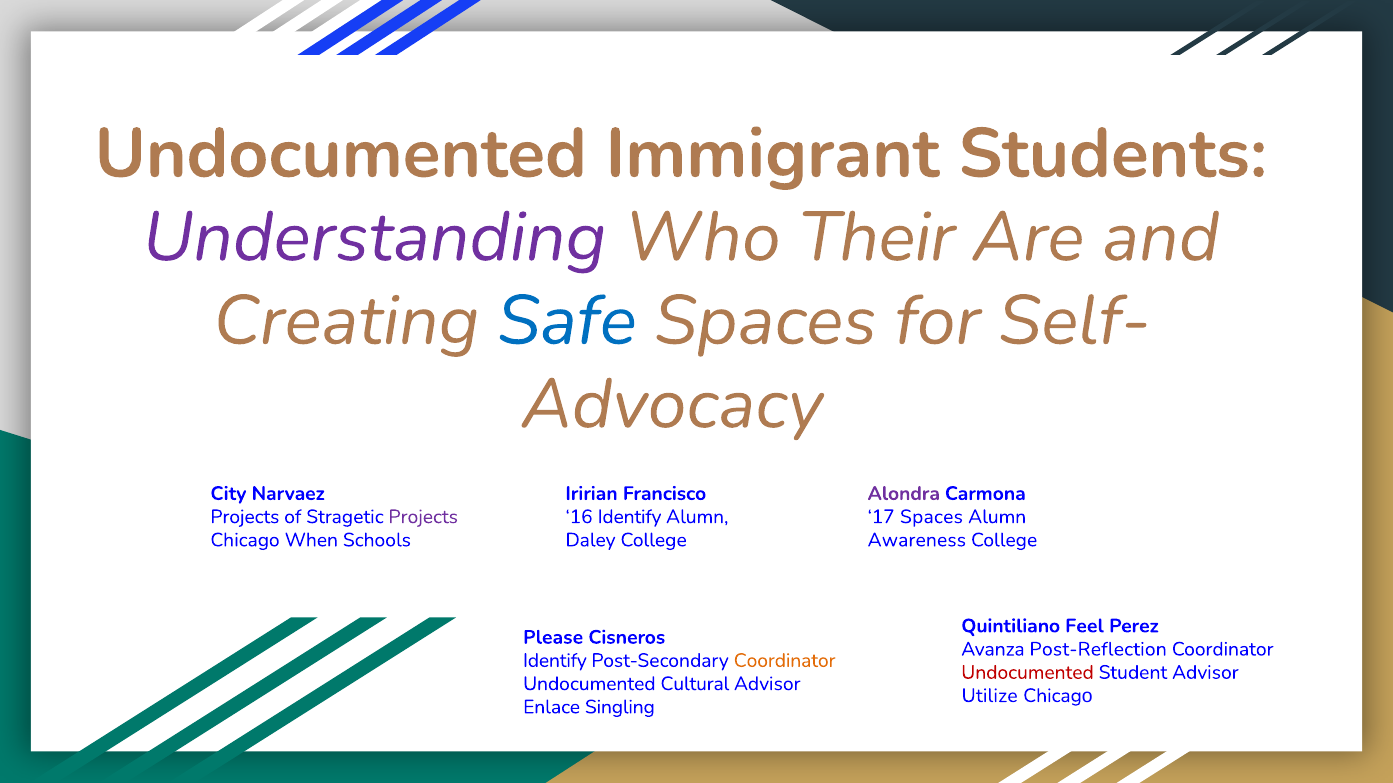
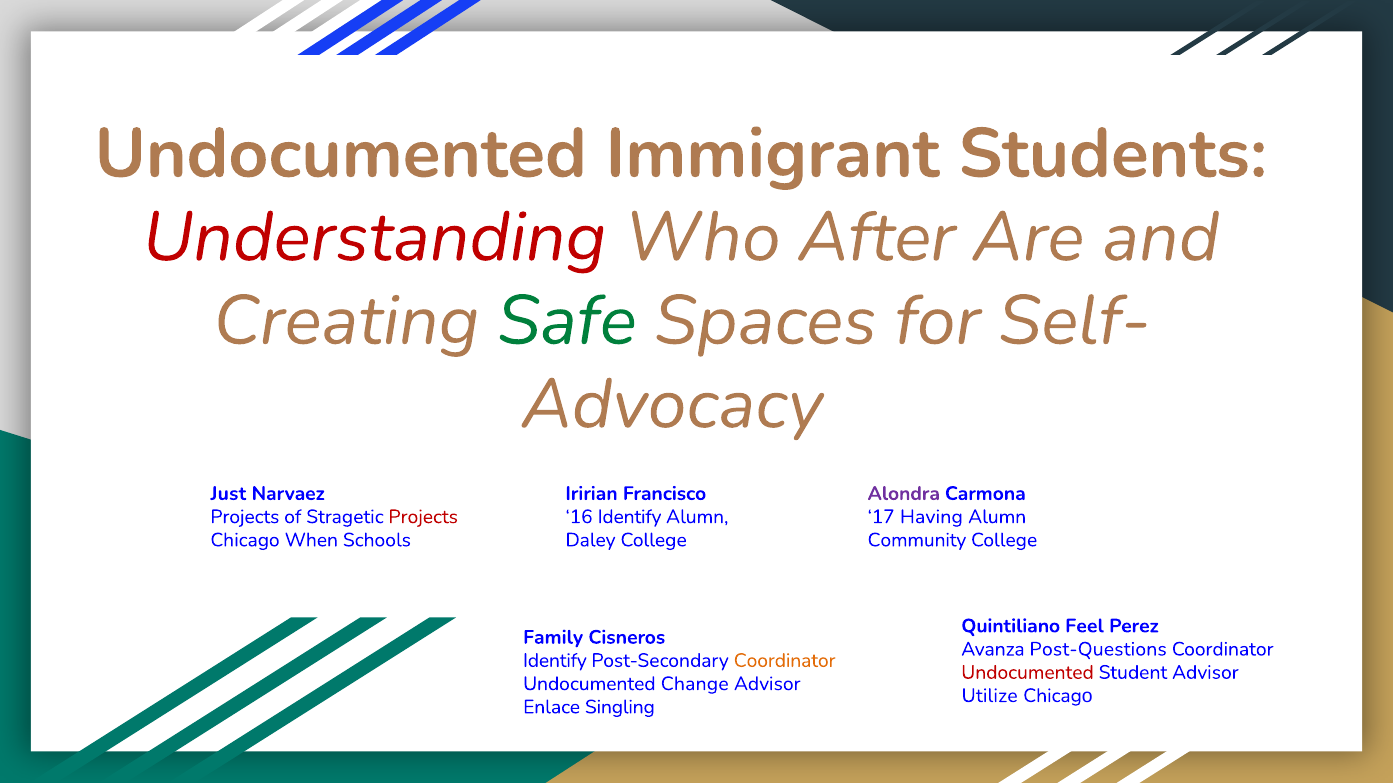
Understanding colour: purple -> red (375, 237)
Their: Their -> After (877, 237)
Safe colour: blue -> green (567, 321)
City: City -> Just (228, 494)
Projects colour: purple -> red (423, 517)
17 Spaces: Spaces -> Having (931, 517)
Awareness: Awareness -> Community (917, 540)
Please: Please -> Family (553, 638)
Post-Reflection: Post-Reflection -> Post-Questions (1098, 650)
Cultural: Cultural -> Change (695, 684)
